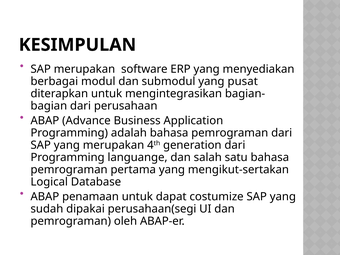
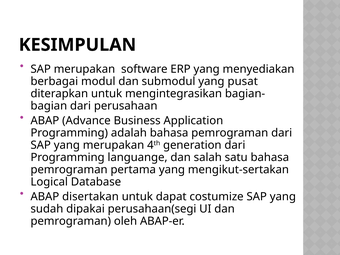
penamaan: penamaan -> disertakan (90, 197)
